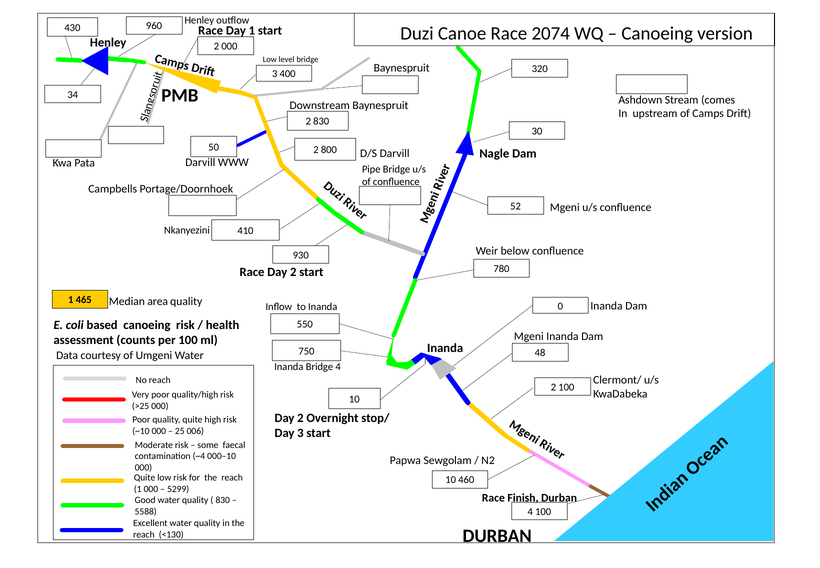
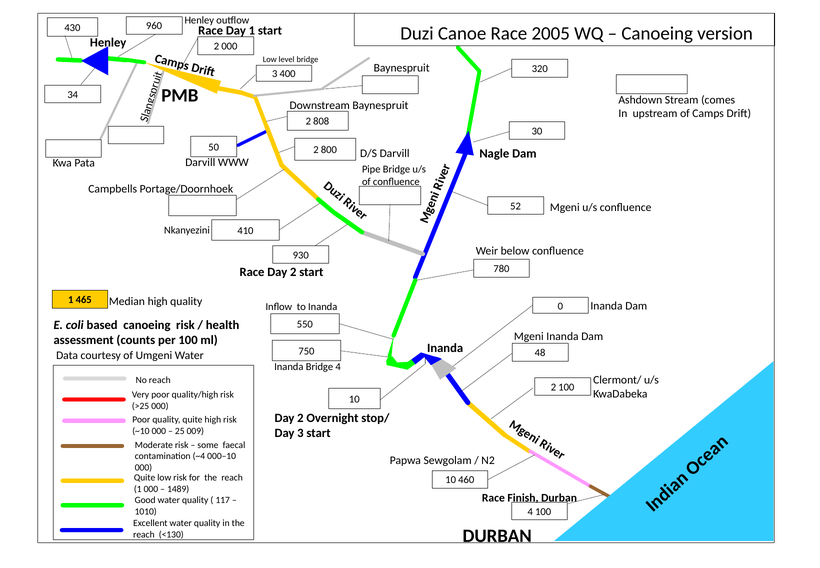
2074: 2074 -> 2005 (551, 33)
2 830: 830 -> 808 (321, 121)
Median area: area -> high (158, 301)
006: 006 -> 009 (195, 431)
5299: 5299 -> 1489 (178, 489)
830: 830 -> 117 (223, 500)
5588: 5588 -> 1010 (146, 511)
